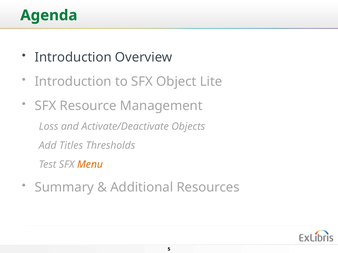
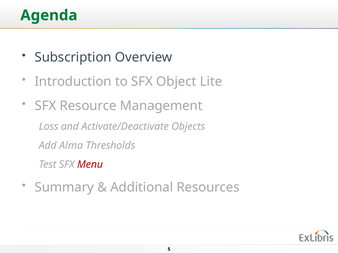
Introduction: Introduction -> Subscription (73, 57)
Titles: Titles -> Alma (71, 146)
Menu colour: orange -> red (90, 165)
